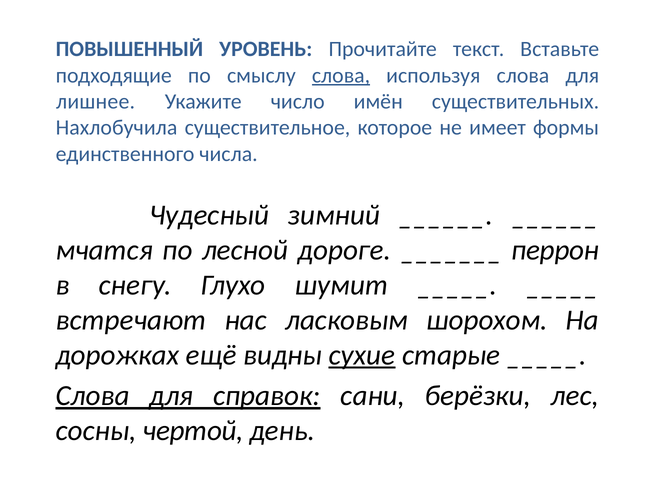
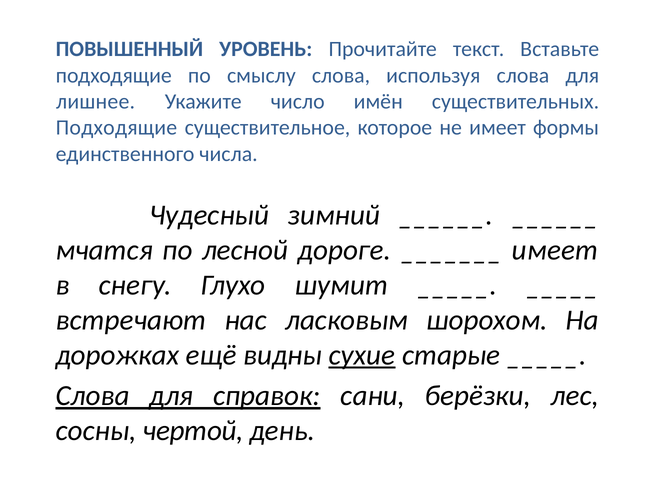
слова underline: present -> none (341, 75)
Нахлобучила: Нахлобучила -> Подходящие (116, 128)
перрон: перрон -> имеет (555, 250)
